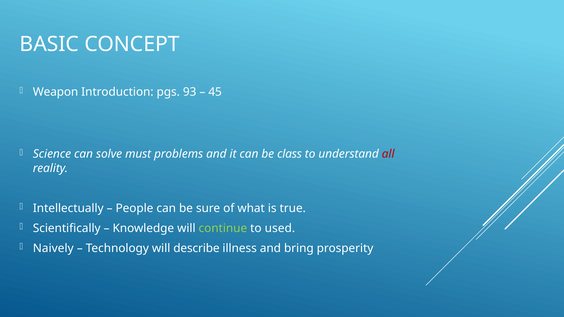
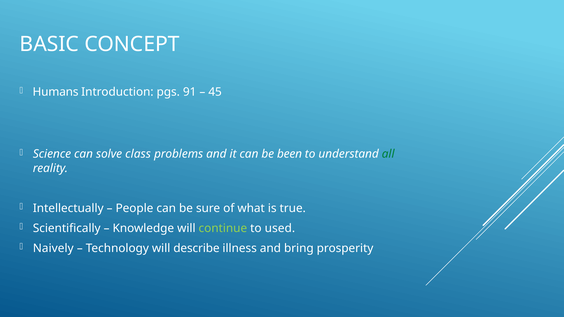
Weapon: Weapon -> Humans (56, 92)
93: 93 -> 91 (190, 92)
must: must -> class (138, 154)
class: class -> been (290, 154)
all colour: red -> green (388, 154)
